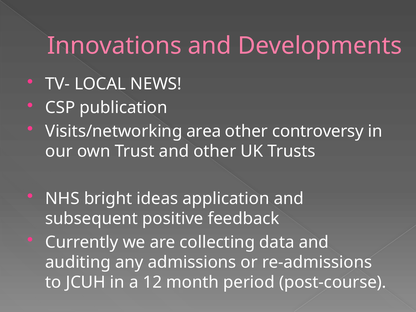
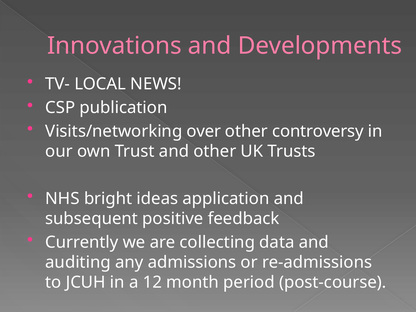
area: area -> over (204, 131)
